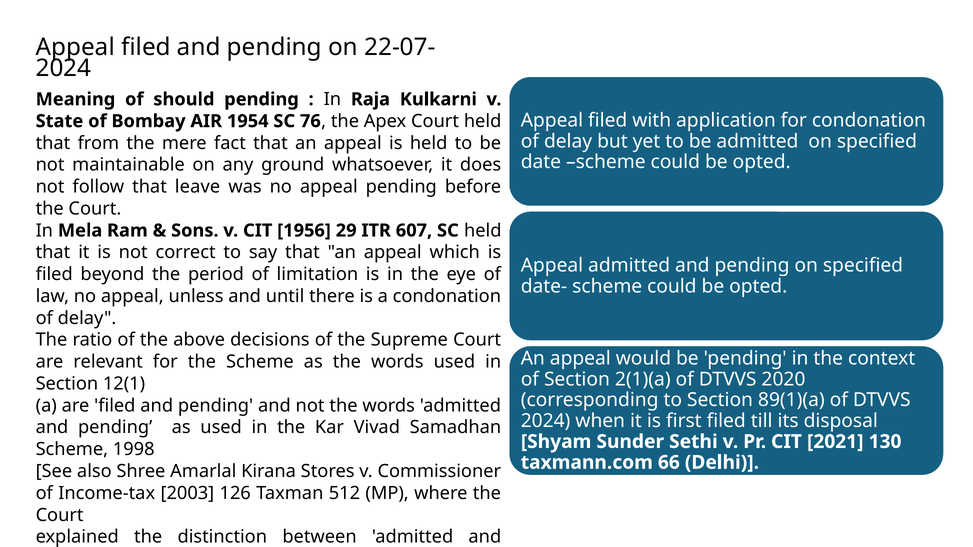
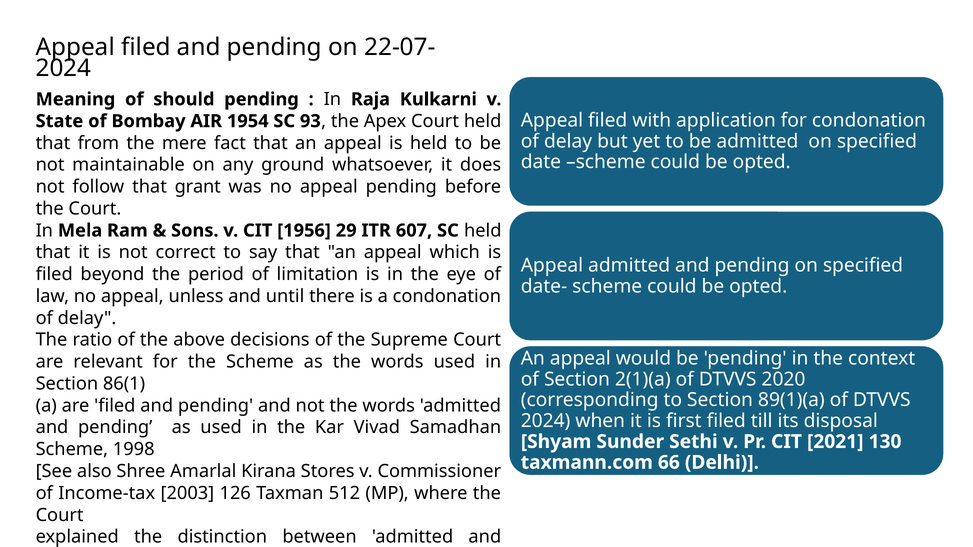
76: 76 -> 93 (310, 121)
leave: leave -> grant (198, 187)
12(1: 12(1 -> 86(1 (124, 384)
